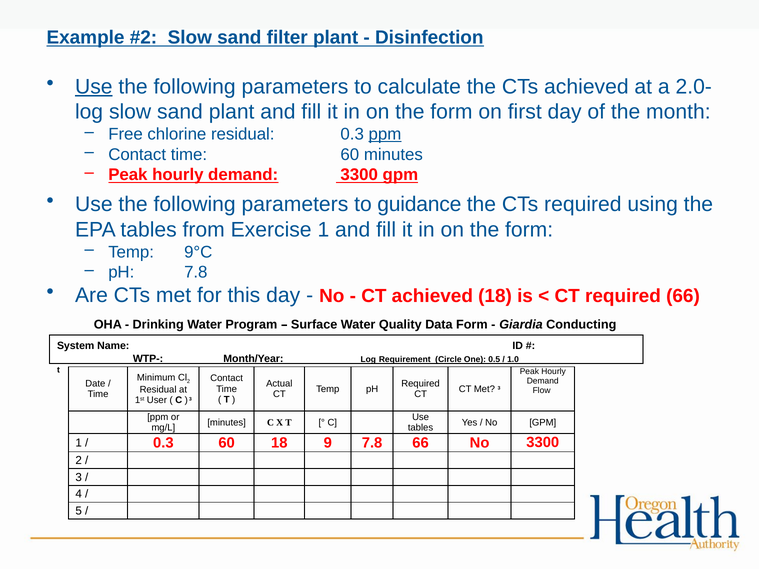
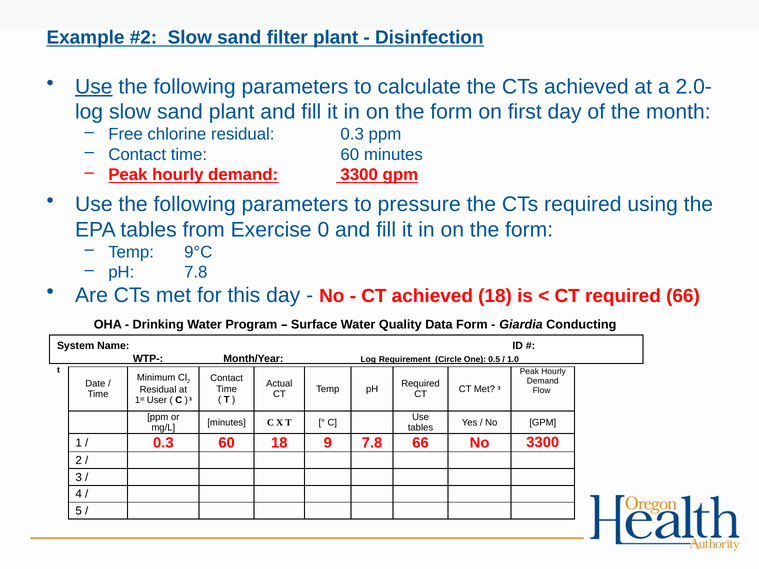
ppm underline: present -> none (385, 134)
guidance: guidance -> pressure (419, 204)
Exercise 1: 1 -> 0 (323, 230)
